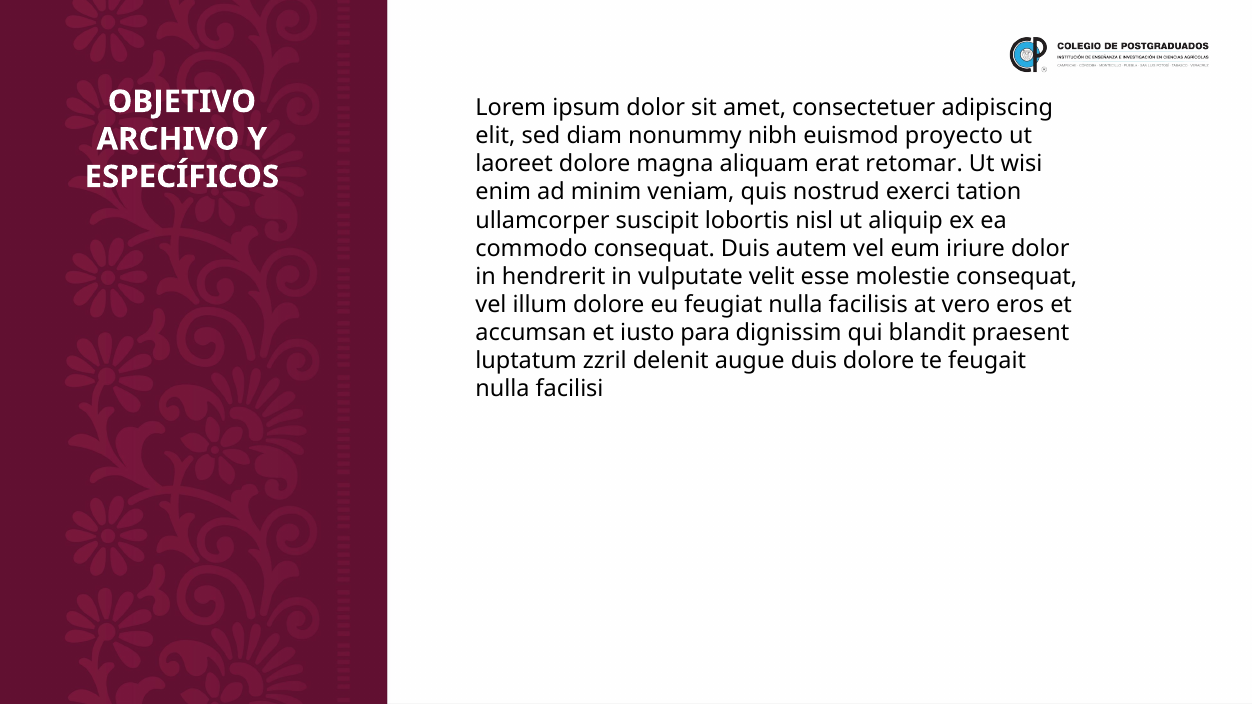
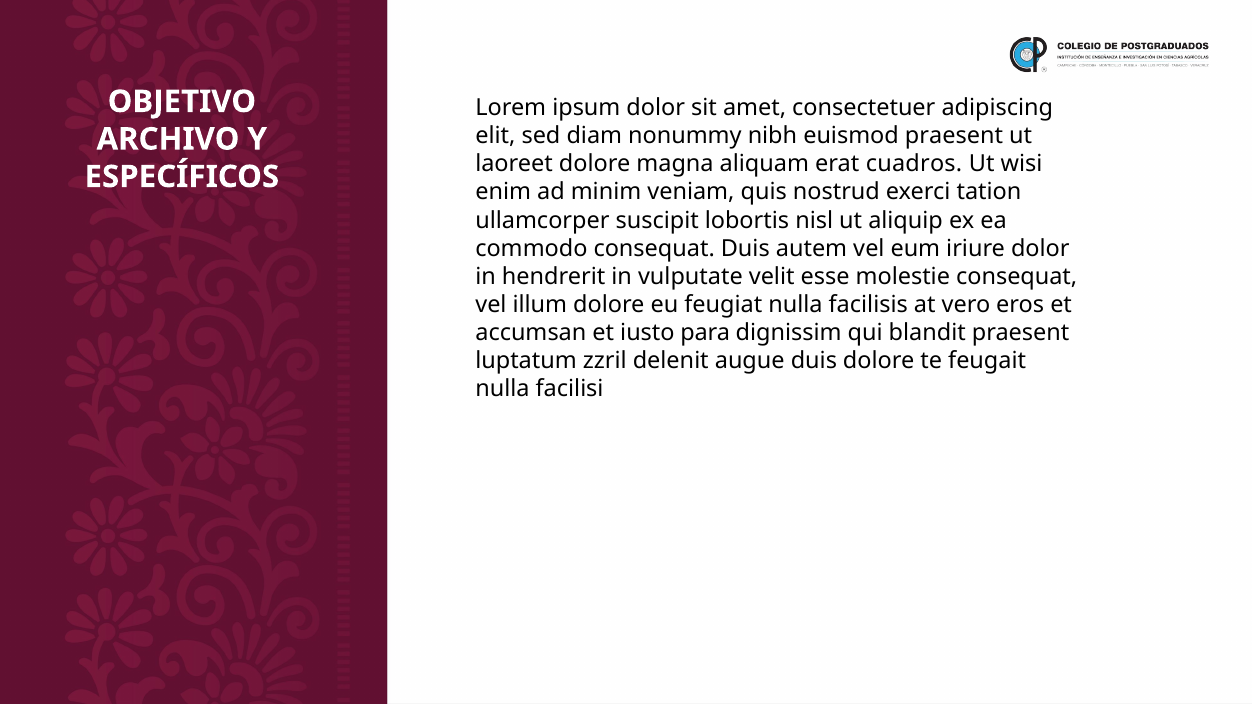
euismod proyecto: proyecto -> praesent (954, 136)
retomar: retomar -> cuadros (914, 164)
